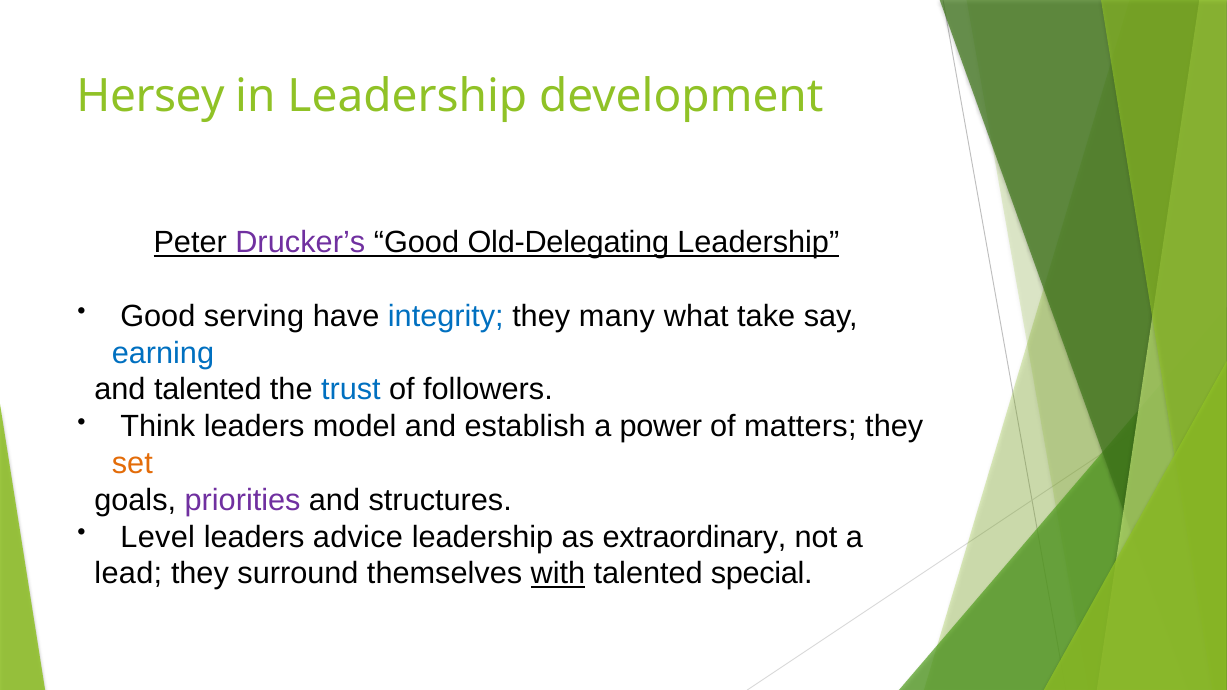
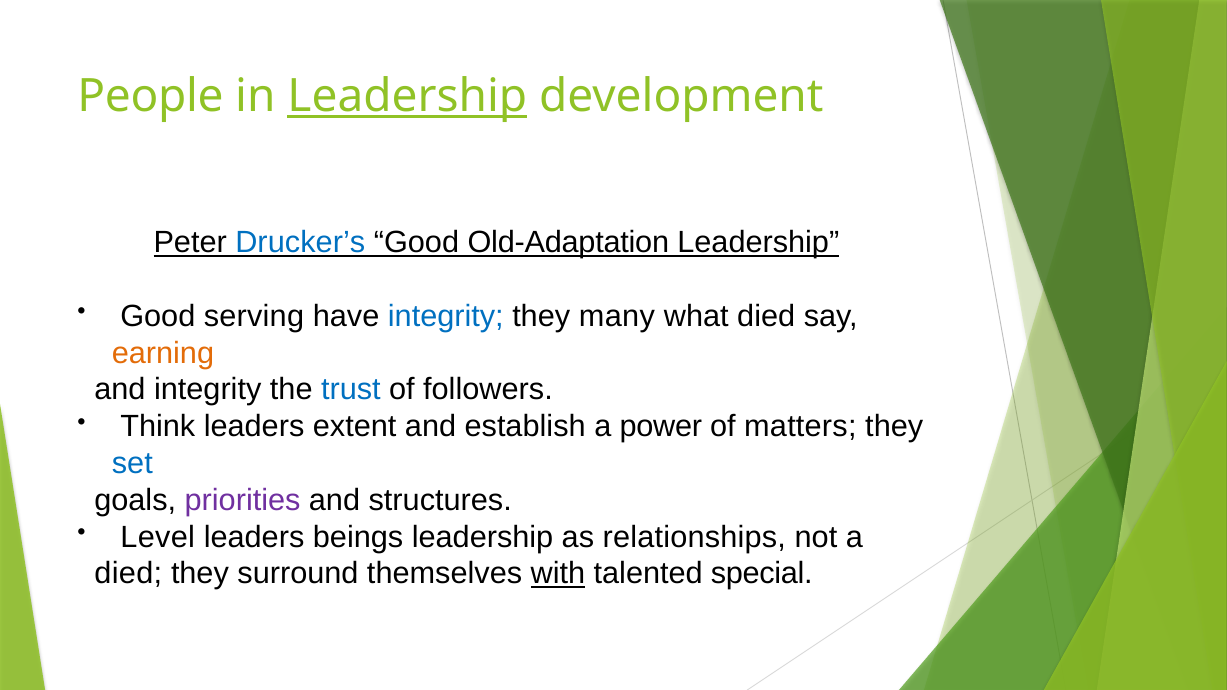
Hersey: Hersey -> People (150, 97)
Leadership underline: none -> present (407, 97)
Drucker’s colour: purple -> blue (300, 243)
Old-Delegating: Old-Delegating -> Old-Adaptation (568, 243)
what take: take -> died (766, 316)
earning colour: blue -> orange (163, 353)
and talented: talented -> integrity (208, 390)
model: model -> extent (355, 427)
set colour: orange -> blue (132, 463)
advice: advice -> beings (358, 537)
extraordinary: extraordinary -> relationships (694, 537)
lead: lead -> died (128, 574)
